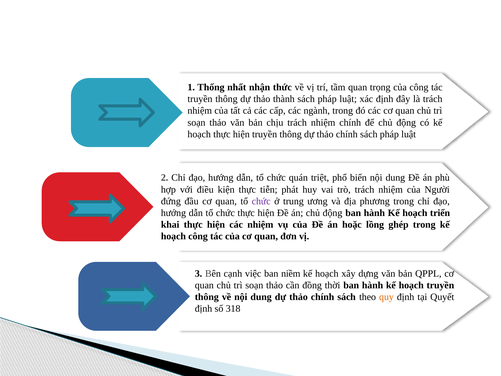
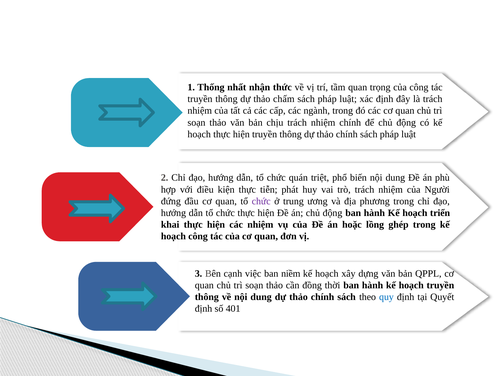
thành: thành -> chấm (284, 99)
quy colour: orange -> blue (386, 297)
318: 318 -> 401 (233, 308)
